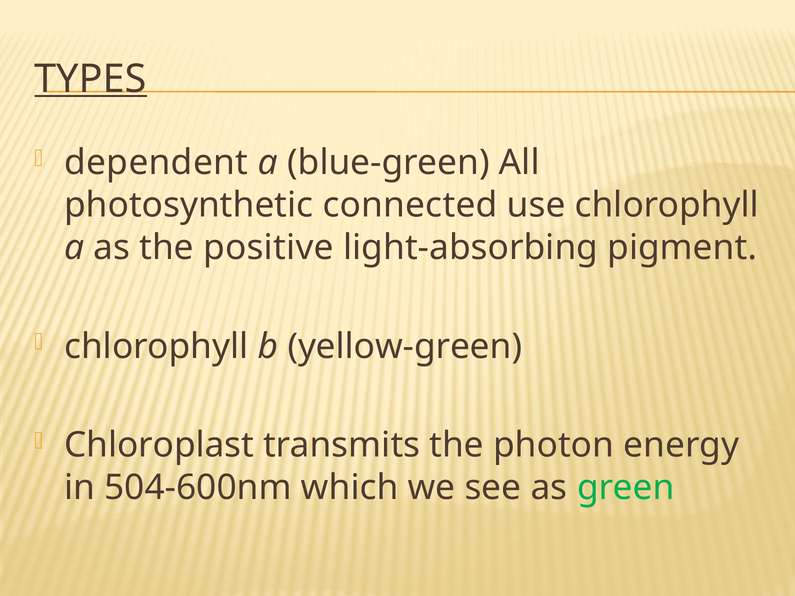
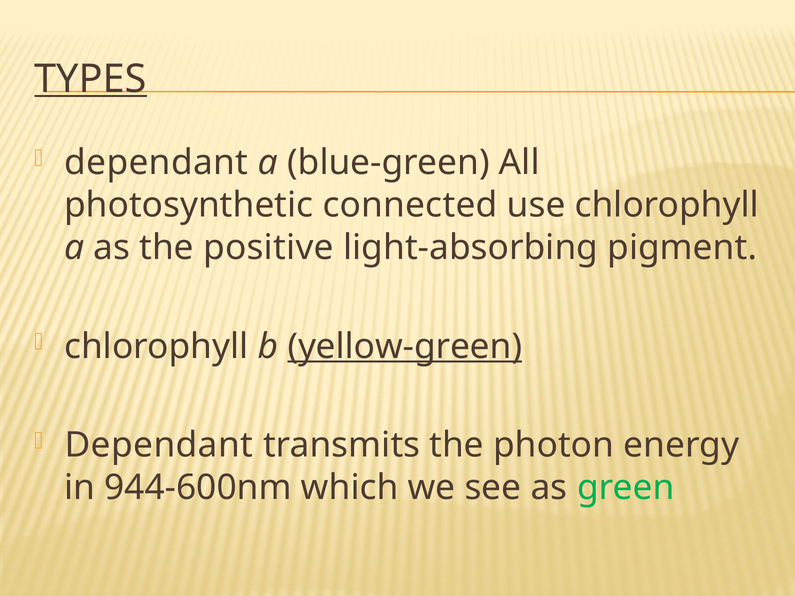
dependent: dependent -> dependant (156, 163)
yellow-green underline: none -> present (405, 346)
Chloroplast: Chloroplast -> Dependant (159, 445)
504-600nm: 504-600nm -> 944-600nm (198, 488)
